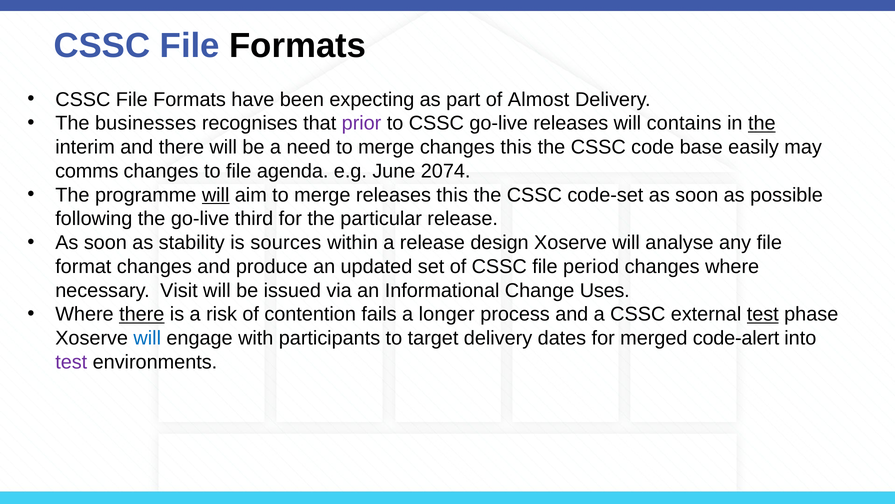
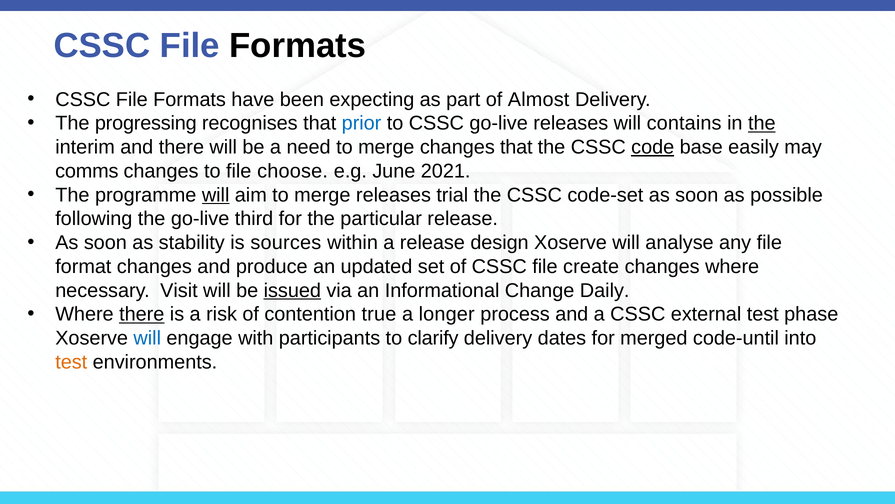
businesses: businesses -> progressing (146, 123)
prior colour: purple -> blue (362, 123)
changes this: this -> that (516, 147)
code underline: none -> present (653, 147)
agenda: agenda -> choose (293, 171)
2074: 2074 -> 2021 (446, 171)
releases this: this -> trial (452, 195)
period: period -> create (591, 266)
issued underline: none -> present (292, 290)
Uses: Uses -> Daily (605, 290)
fails: fails -> true (379, 314)
test underline: present -> none (763, 314)
target: target -> clarify (433, 338)
code-alert: code-alert -> code-until (736, 338)
test colour: purple -> orange (71, 362)
